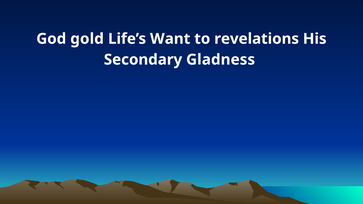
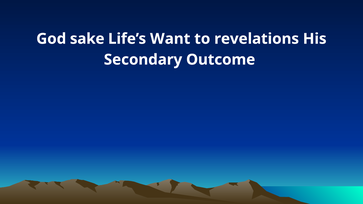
gold: gold -> sake (87, 39)
Gladness: Gladness -> Outcome (221, 60)
